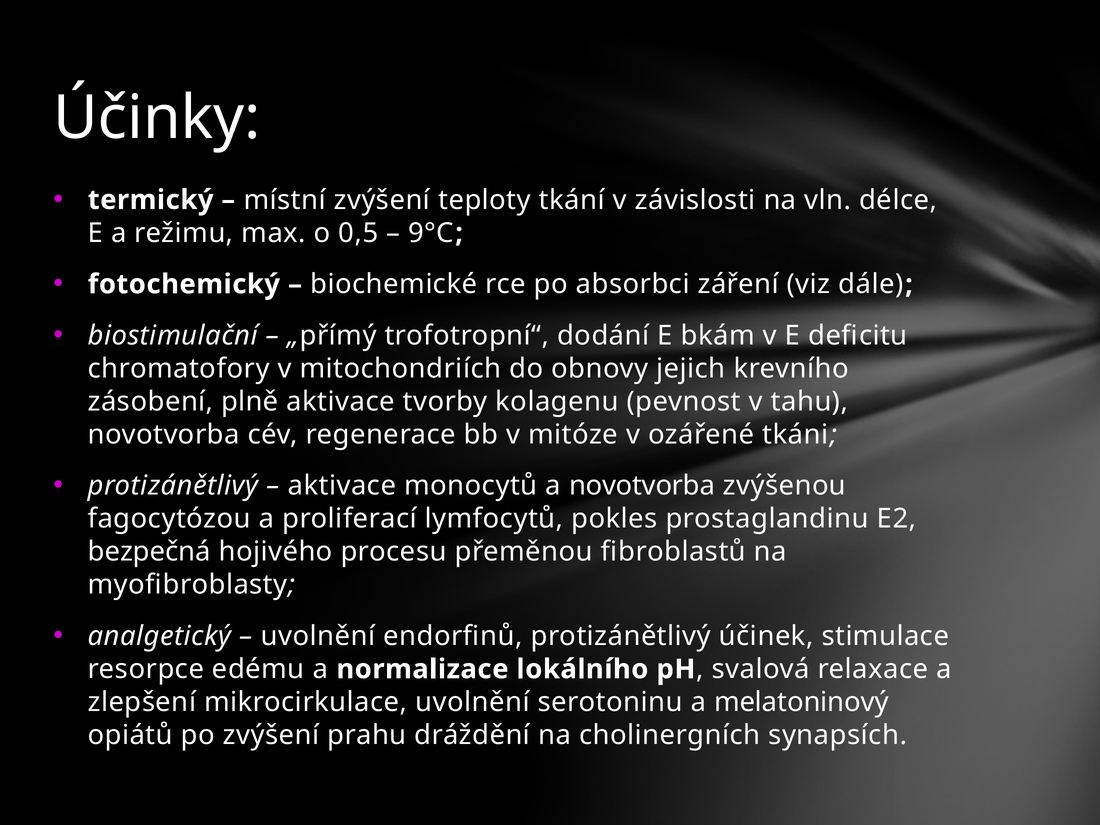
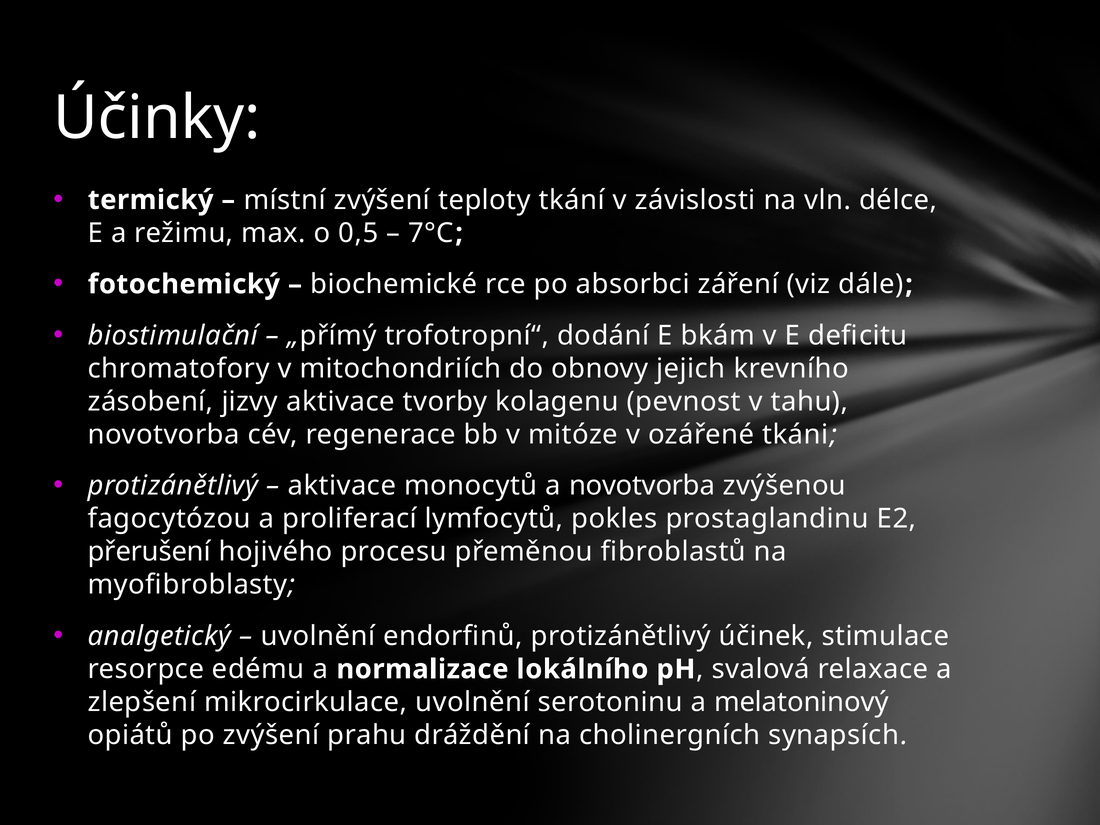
9°C: 9°C -> 7°C (431, 233)
plně: plně -> jizvy (250, 402)
bezpečná: bezpečná -> přerušení (149, 552)
